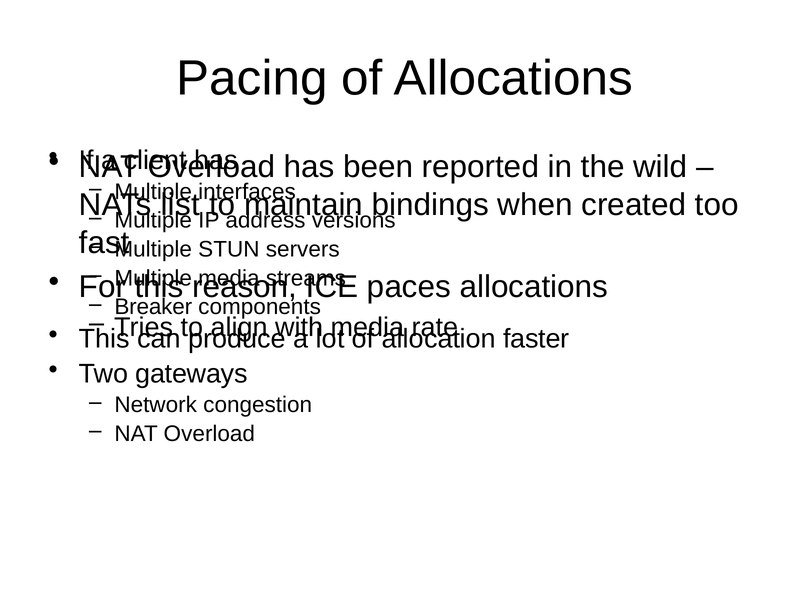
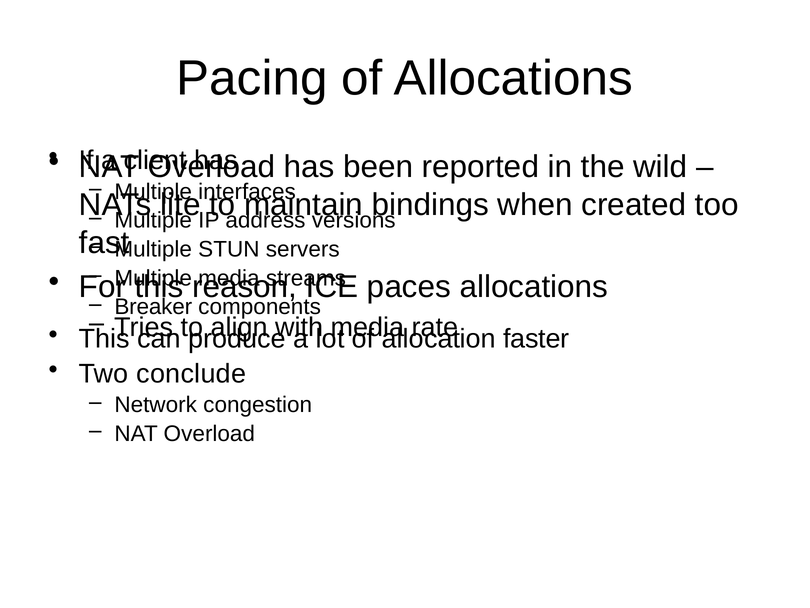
list: list -> lite (181, 205)
gateways: gateways -> conclude (191, 373)
